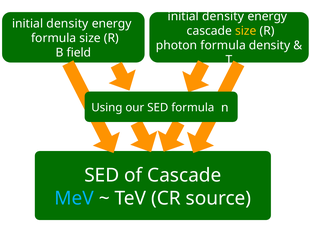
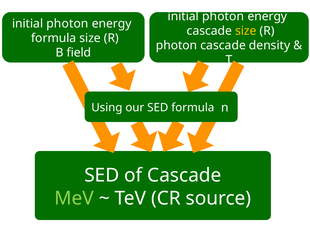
density: density -> photon (223, 16)
density: density -> photon (67, 24)
photon formula: formula -> cascade (223, 45)
MeV colour: light blue -> light green (74, 198)
